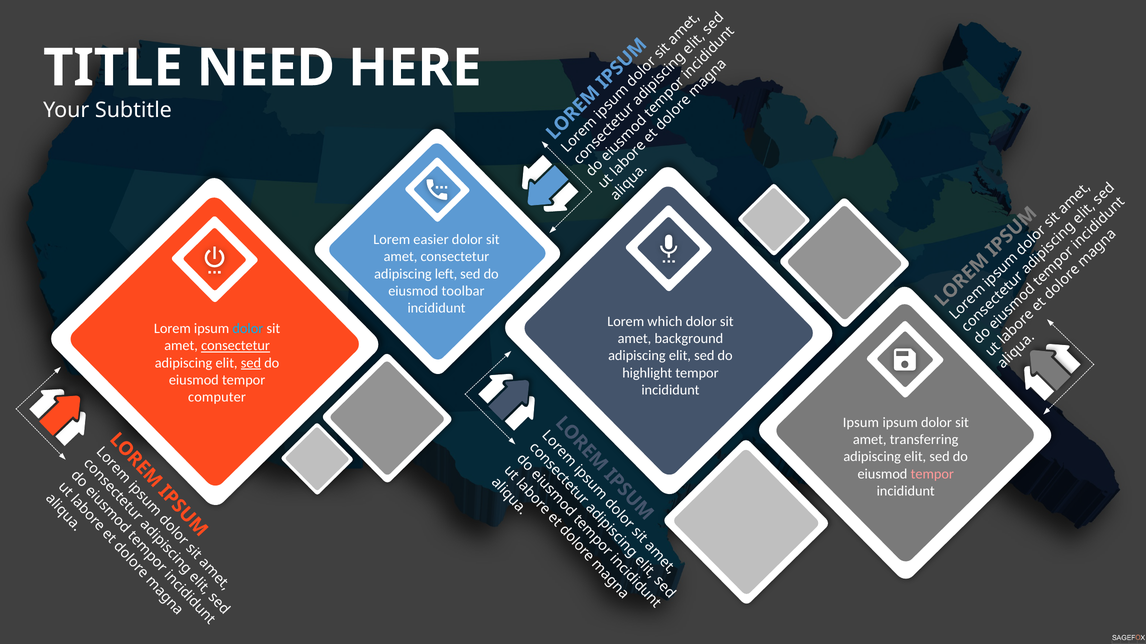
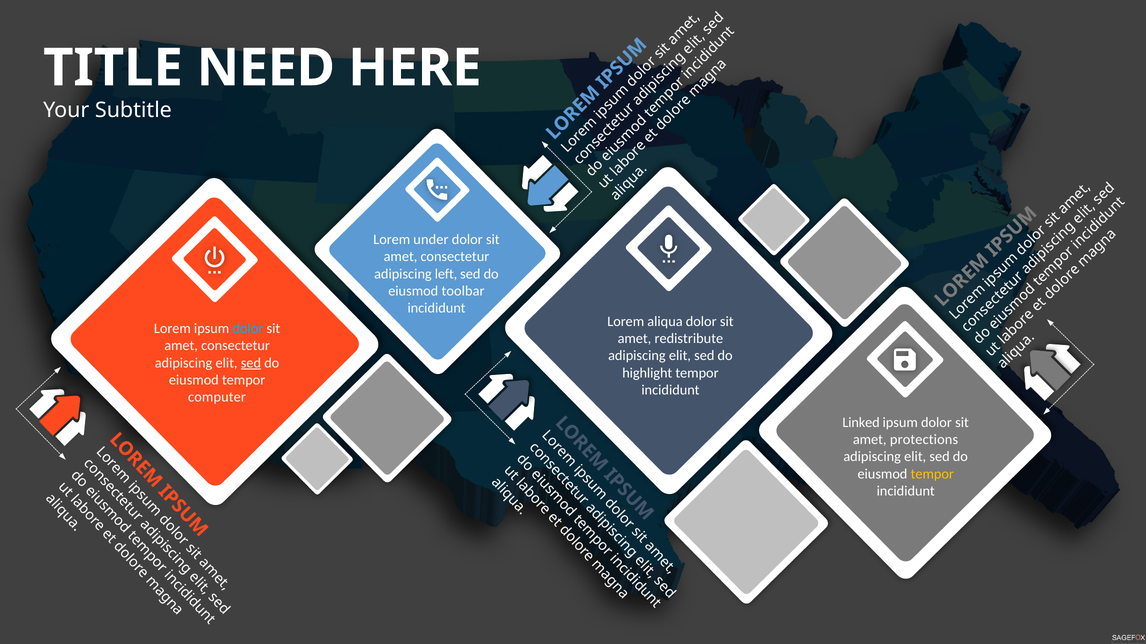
easier: easier -> under (431, 240)
which: which -> aliqua (665, 322)
background: background -> redistribute (689, 339)
consectetur underline: present -> none (236, 346)
Ipsum: Ipsum -> Linked (861, 423)
transferring: transferring -> protections (924, 440)
tempor colour: pink -> yellow (932, 474)
